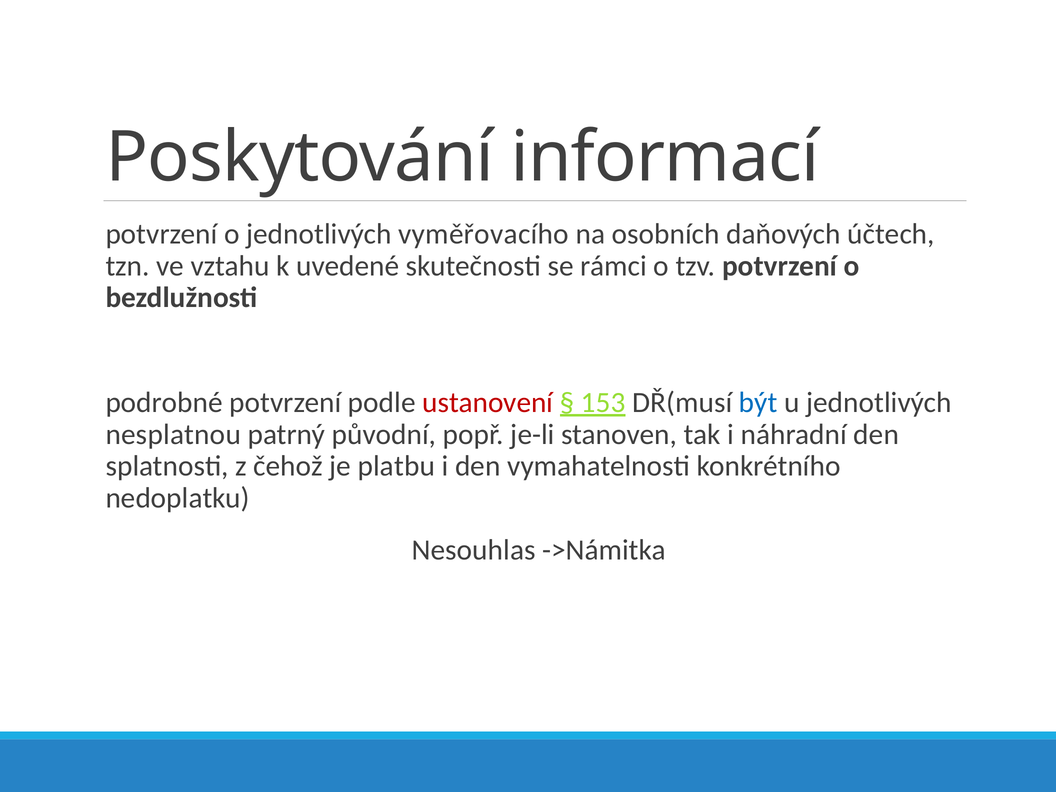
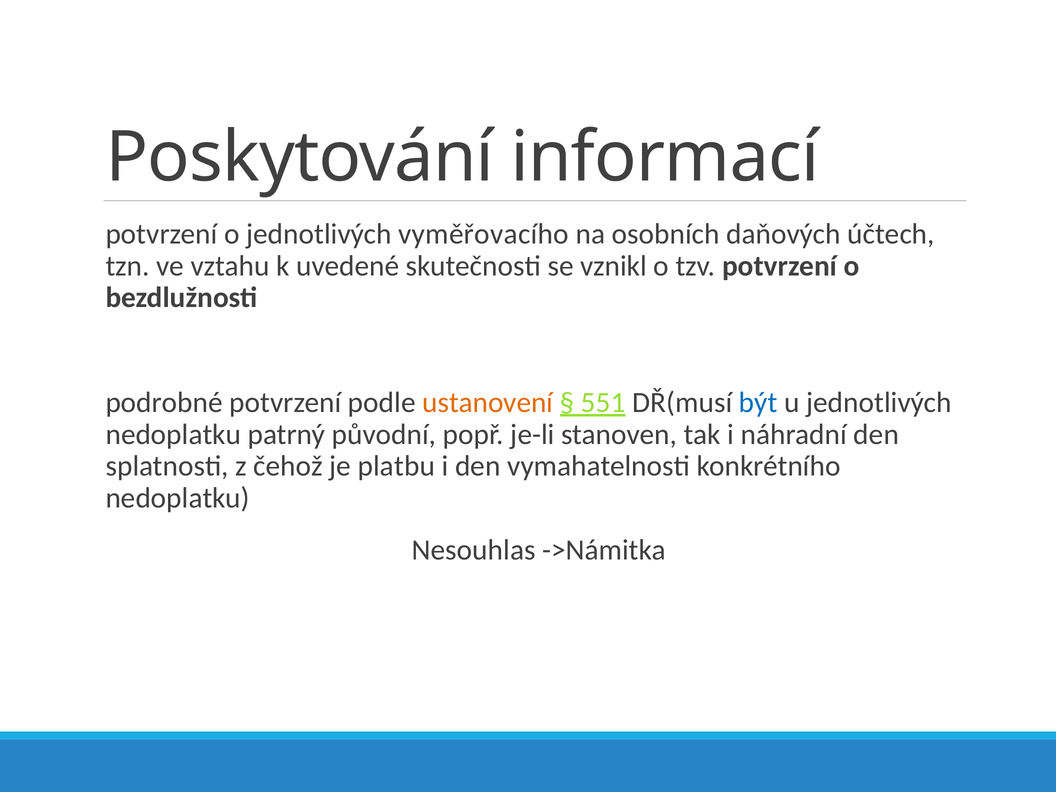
rámci: rámci -> vznikl (614, 266)
ustanovení colour: red -> orange (488, 403)
153: 153 -> 551 (603, 403)
nesplatnou: nesplatnou -> nedoplatku (173, 434)
